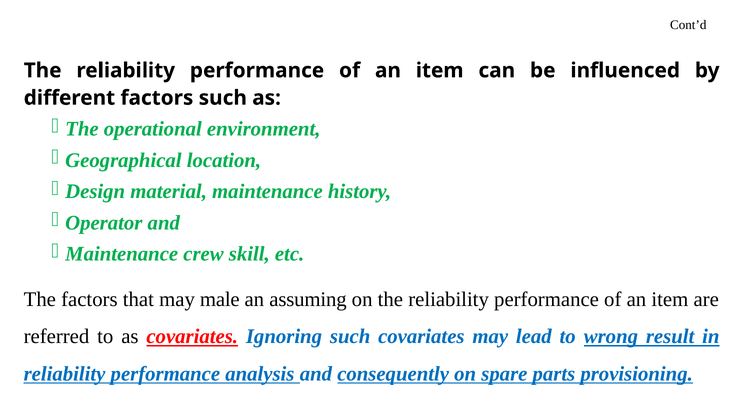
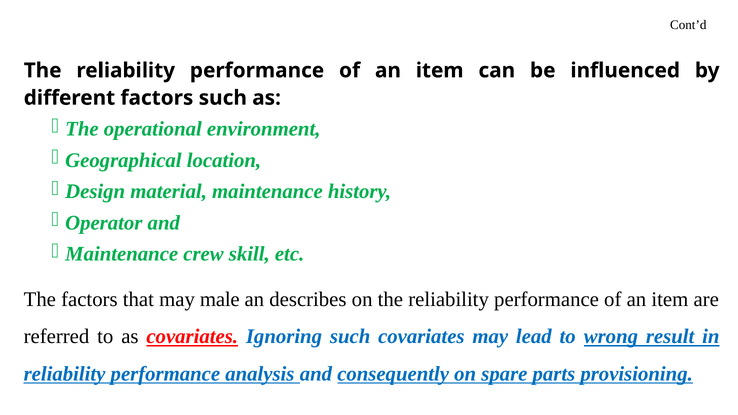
assuming: assuming -> describes (308, 299)
